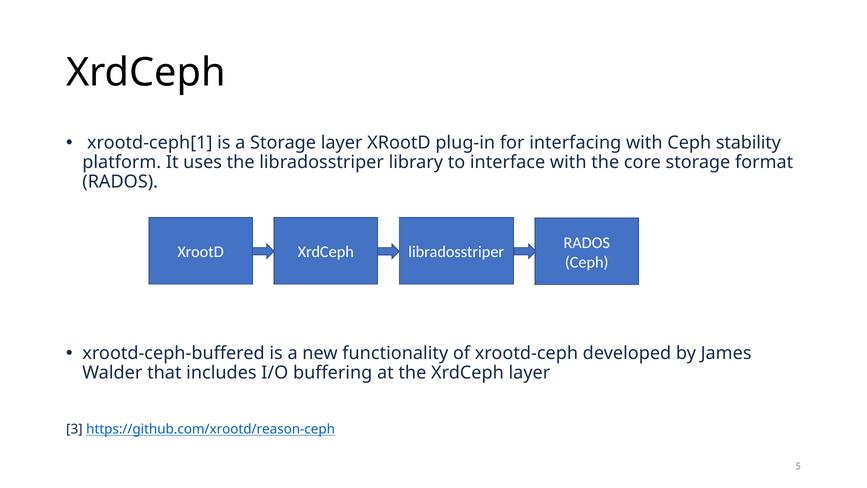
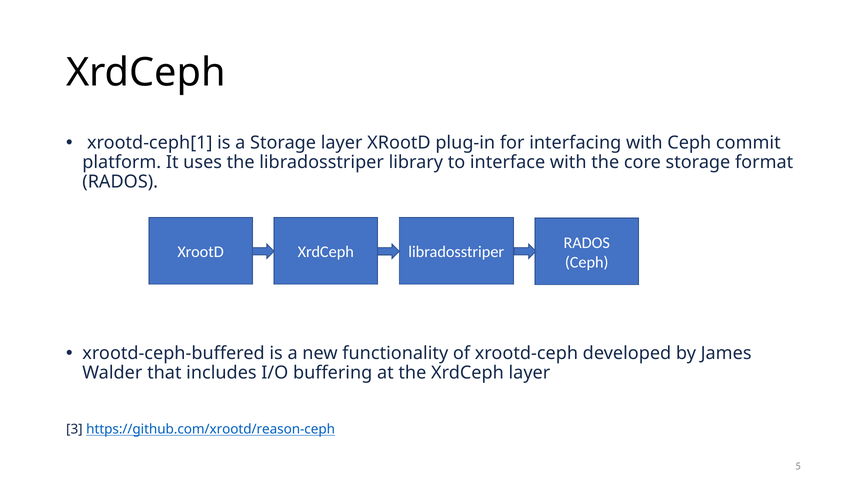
stability: stability -> commit (748, 143)
